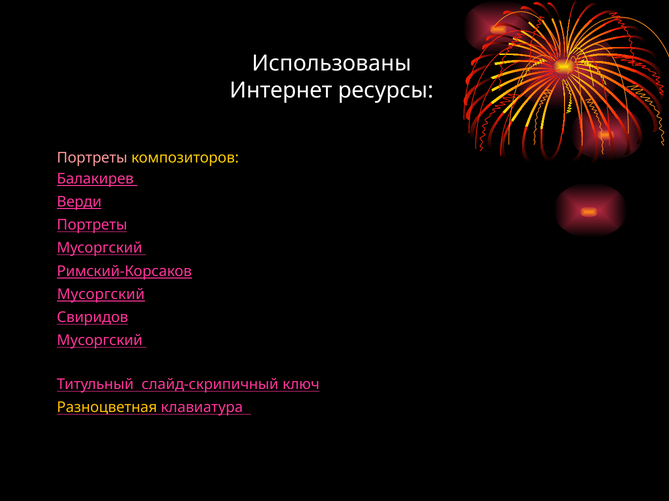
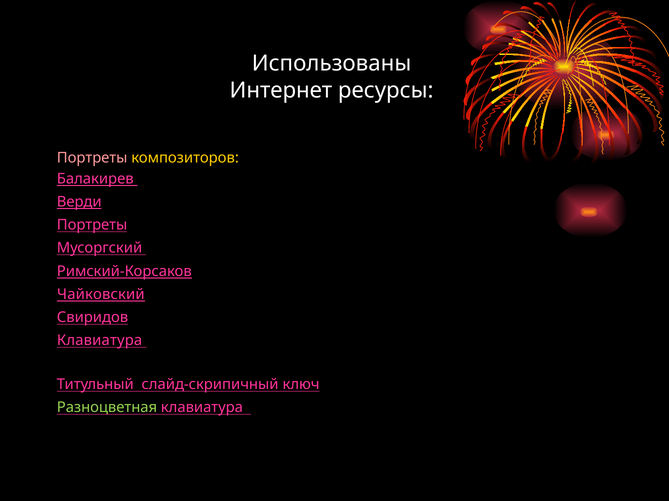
Мусоргский: Мусоргский -> Чайковский (101, 295)
Мусоргский: Мусоргский -> Клавиатура (100, 341)
Разноцветная colour: yellow -> light green (107, 408)
